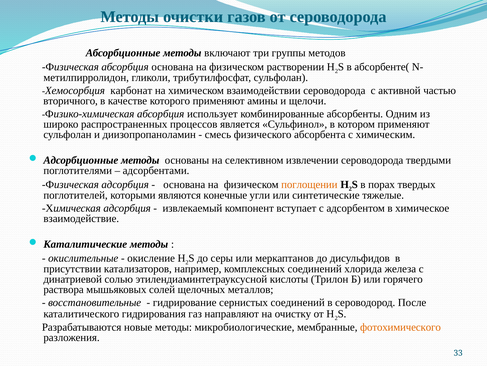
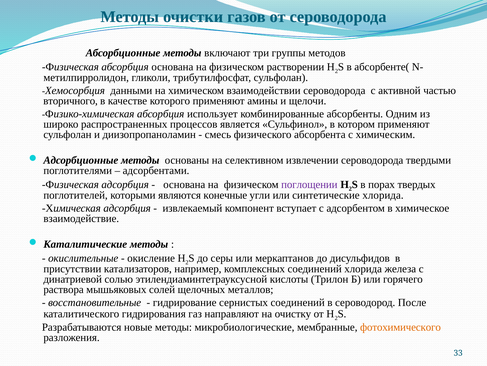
карбонат: карбонат -> данными (131, 90)
поглощении colour: orange -> purple (309, 184)
синтетические тяжелые: тяжелые -> хлорида (383, 195)
